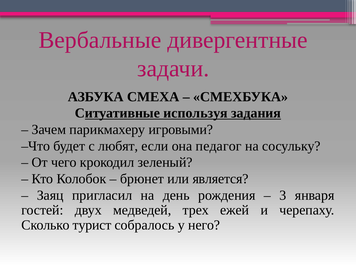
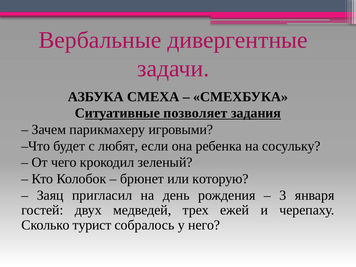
используя: используя -> позволяет (195, 113)
педагог: педагог -> ребенка (219, 146)
является: является -> которую (220, 179)
